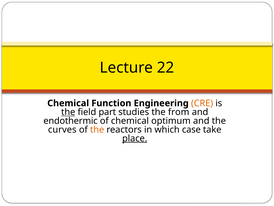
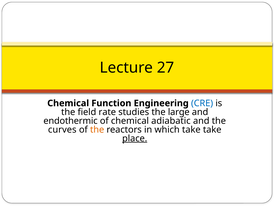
22: 22 -> 27 (166, 68)
CRE colour: orange -> blue (202, 103)
the underline: present -> none (68, 112)
part: part -> rate (107, 112)
from: from -> large (179, 112)
optimum: optimum -> adiabatic (171, 121)
which case: case -> take (191, 129)
